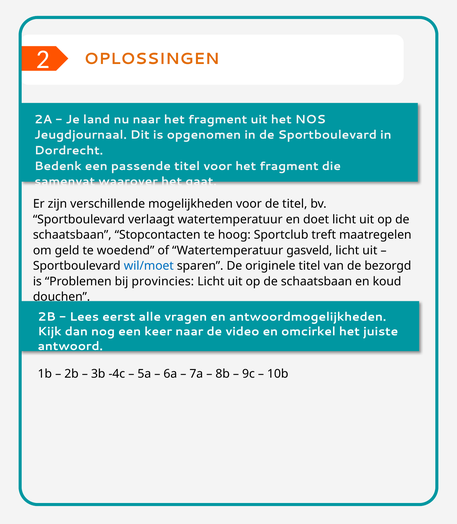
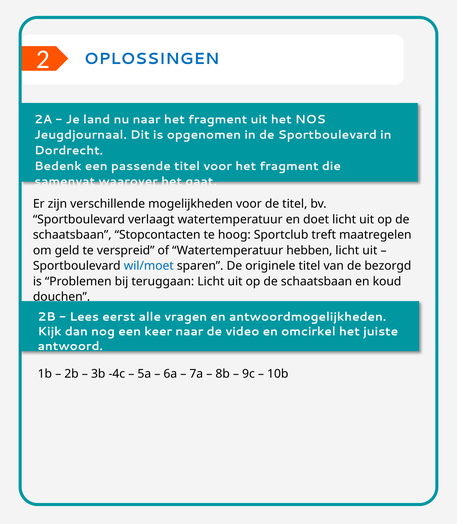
OPLOSSINGEN colour: orange -> blue (152, 59)
woedend: woedend -> verspreid (126, 250)
gasveld: gasveld -> hebben (309, 250)
provincies: provincies -> teruggaan (163, 281)
